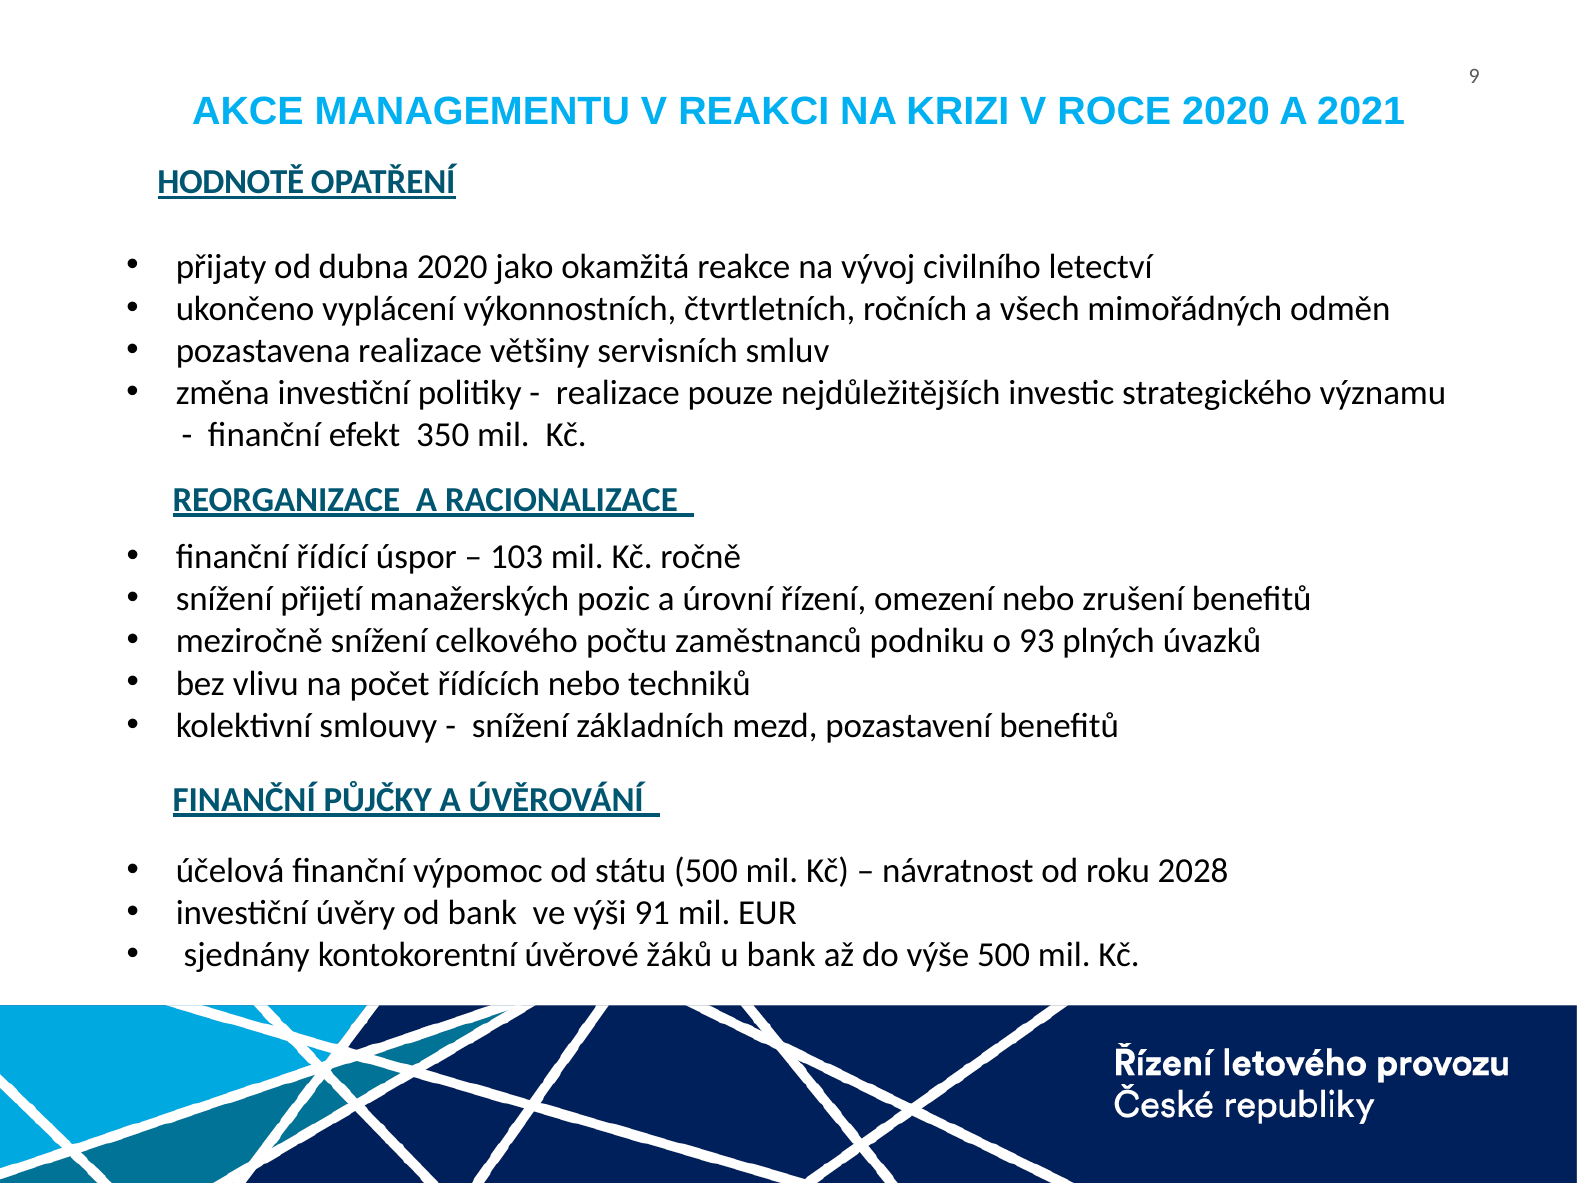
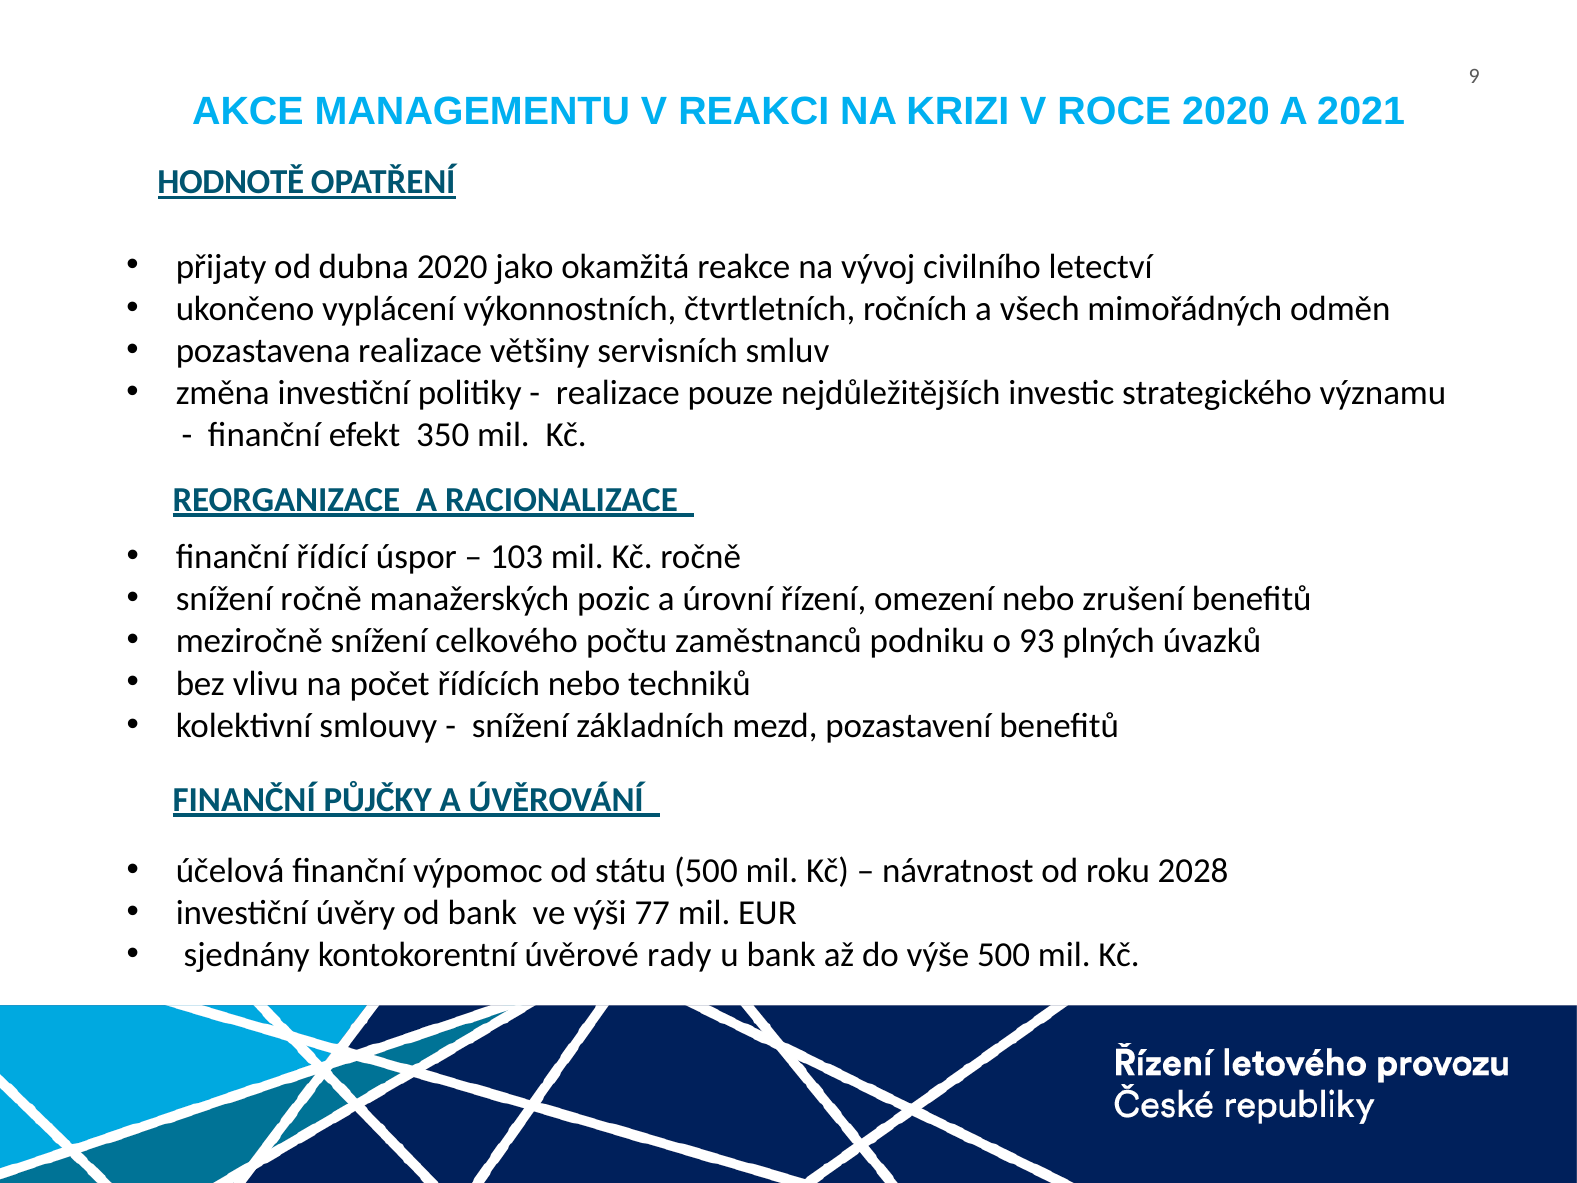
snížení přijetí: přijetí -> ročně (321, 599)
91: 91 -> 77 (652, 912)
žáků: žáků -> rady (679, 954)
